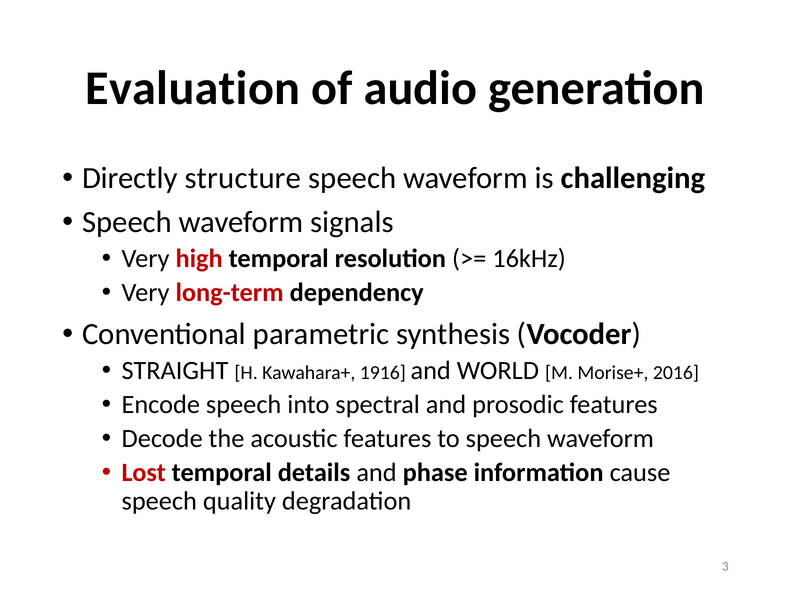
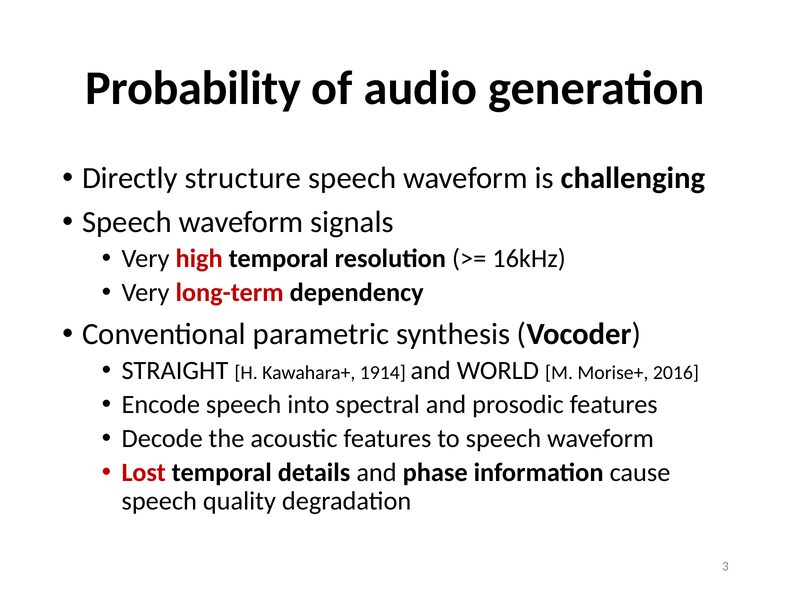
Evaluation: Evaluation -> Probability (193, 89)
1916: 1916 -> 1914 (383, 373)
